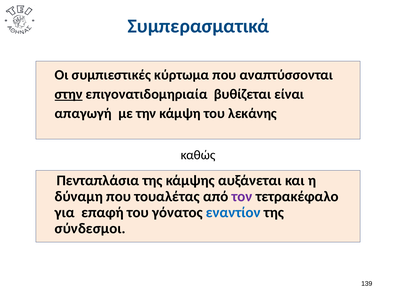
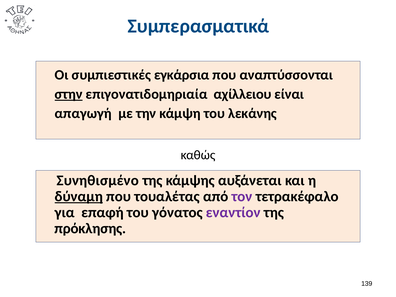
κύρτωμα: κύρτωμα -> εγκάρσια (182, 75)
βυθίζεται: βυθίζεται -> αχίλλειου (243, 94)
Πενταπλάσια: Πενταπλάσια -> Συνηθισμένο (98, 180)
δύναμη underline: none -> present (79, 196)
εναντίον colour: blue -> purple (233, 212)
σύνδεσμοι: σύνδεσμοι -> πρόκλησης (90, 228)
